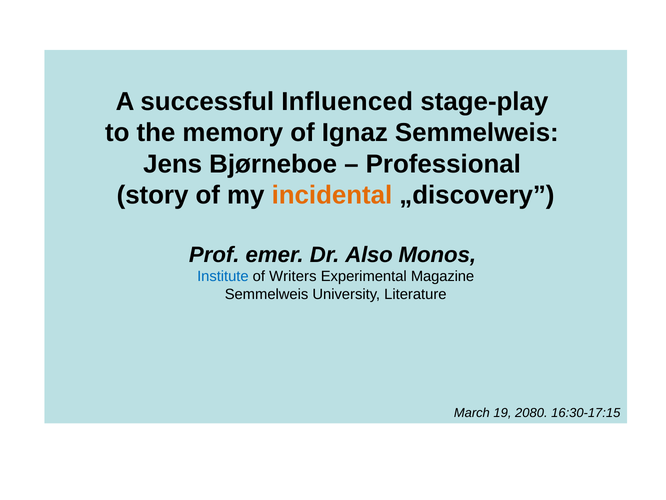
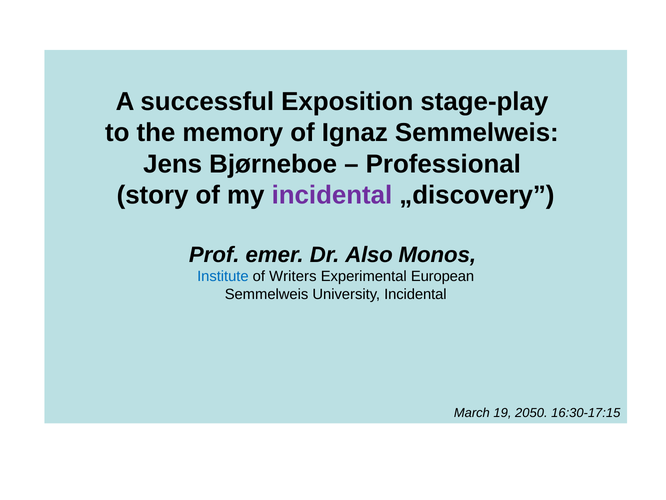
Influenced: Influenced -> Exposition (347, 102)
incidental colour: orange -> purple (332, 195)
Magazine: Magazine -> European (443, 276)
University Literature: Literature -> Incidental (415, 294)
2080: 2080 -> 2050 (531, 413)
